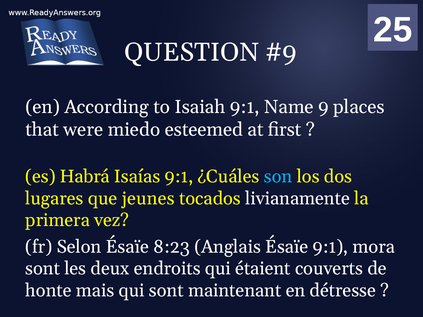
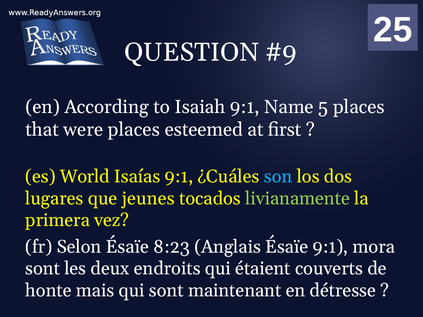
9: 9 -> 5 (323, 107)
were miedo: miedo -> places (134, 130)
Habrá: Habrá -> World (85, 177)
livianamente colour: white -> light green (298, 199)
